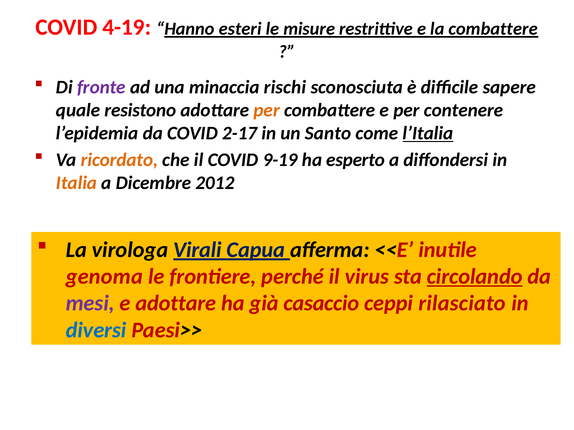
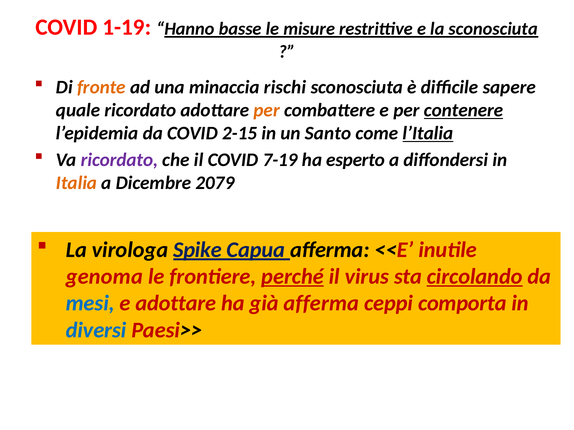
4-19: 4-19 -> 1-19 (127, 27)
esteri: esteri -> basse (240, 29)
la combattere: combattere -> sconosciuta (493, 29)
fronte colour: purple -> orange (101, 87)
quale resistono: resistono -> ricordato (140, 110)
contenere underline: none -> present (464, 110)
2-17: 2-17 -> 2-15 (240, 133)
ricordato colour: orange -> purple (119, 160)
9-19: 9-19 -> 7-19 (280, 160)
2012: 2012 -> 2079 (215, 183)
Virali: Virali -> Spike (197, 250)
perché underline: none -> present (293, 277)
mesi colour: purple -> blue (90, 304)
già casaccio: casaccio -> afferma (321, 304)
rilasciato: rilasciato -> comporta (462, 304)
